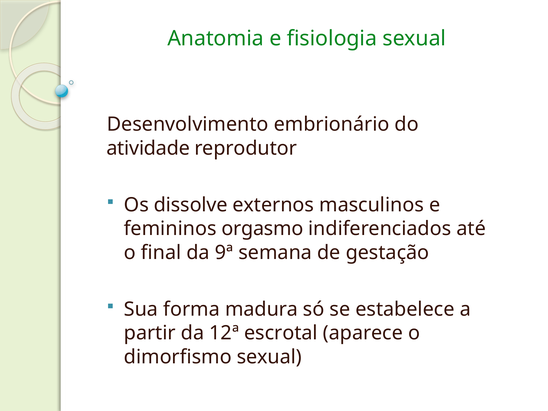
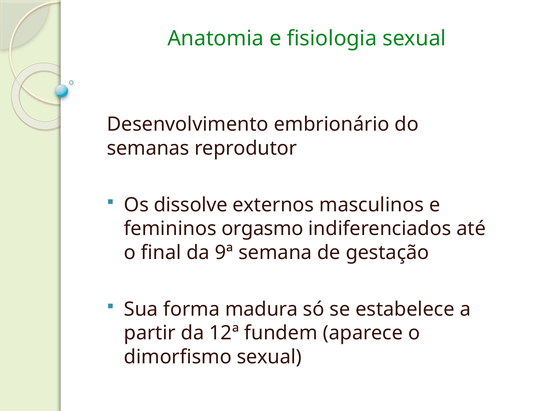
atividade: atividade -> semanas (148, 148)
escrotal: escrotal -> fundem (281, 333)
